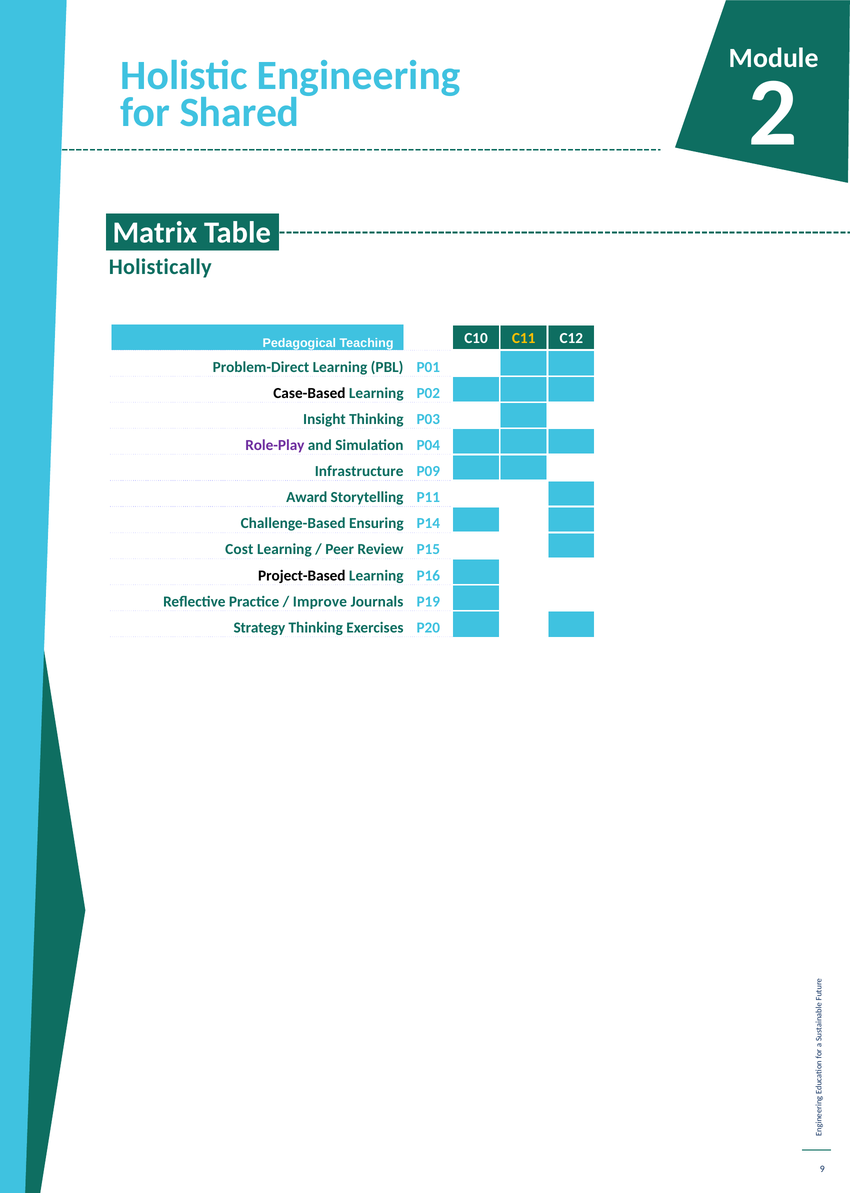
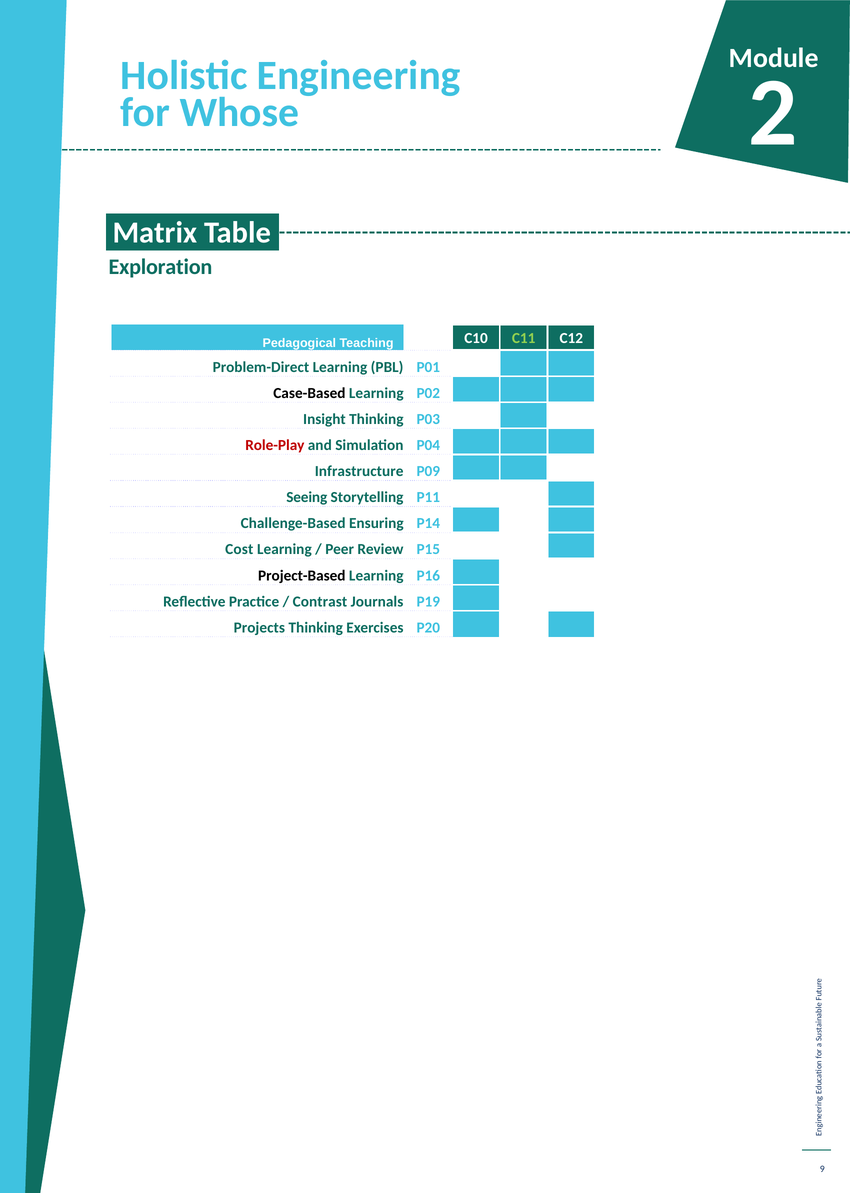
Shared: Shared -> Whose (239, 112)
Holistically: Holistically -> Exploration (160, 267)
C11 colour: yellow -> light green (524, 338)
Role-Play colour: purple -> red (275, 445)
Award: Award -> Seeing (307, 497)
Improve: Improve -> Contrast (320, 601)
Strategy: Strategy -> Projects (259, 627)
